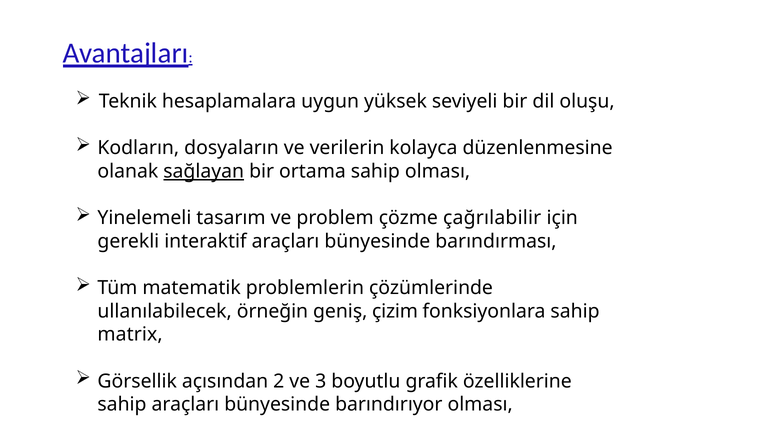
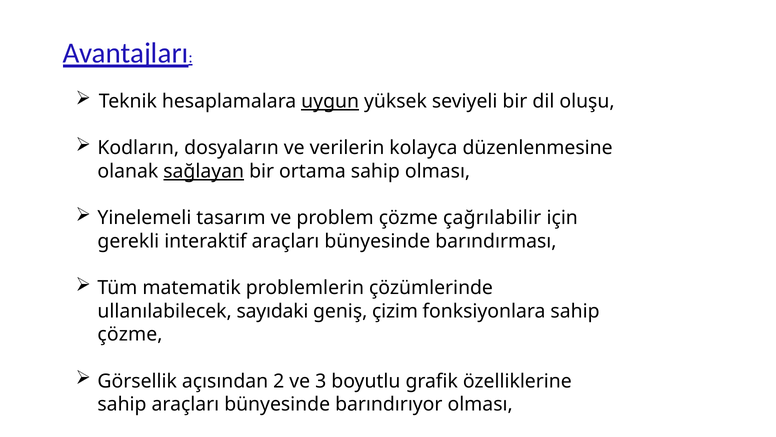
uygun underline: none -> present (330, 101)
örneğin: örneğin -> sayıdaki (273, 311)
matrix: matrix -> çözme (130, 334)
